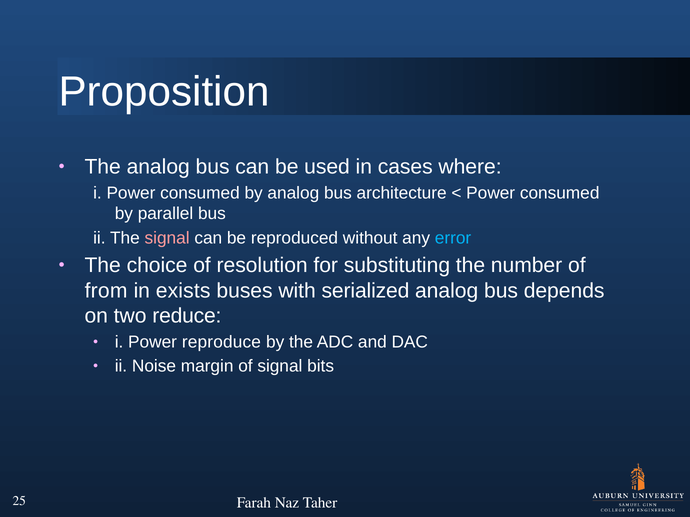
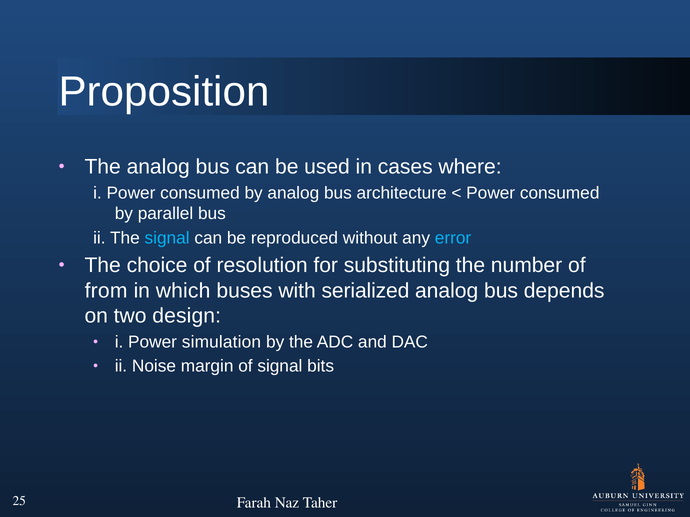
signal colour: pink -> light blue (167, 238)
exists: exists -> which (183, 291)
reduce: reduce -> design (187, 316)
reproduce: reproduce -> simulation (221, 342)
